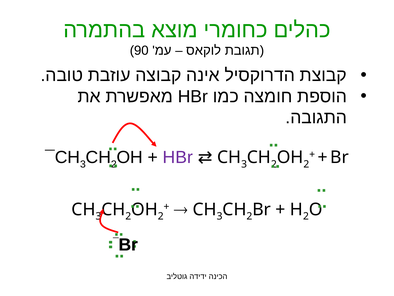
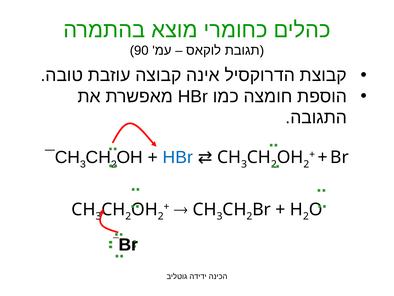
HBr colour: purple -> blue (178, 157)
